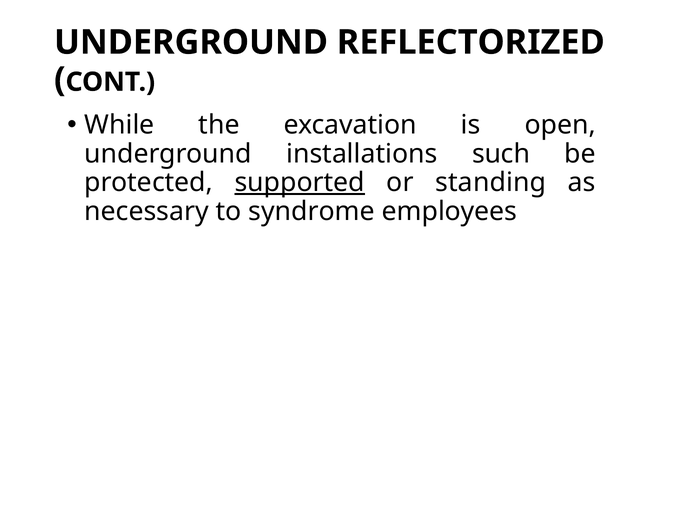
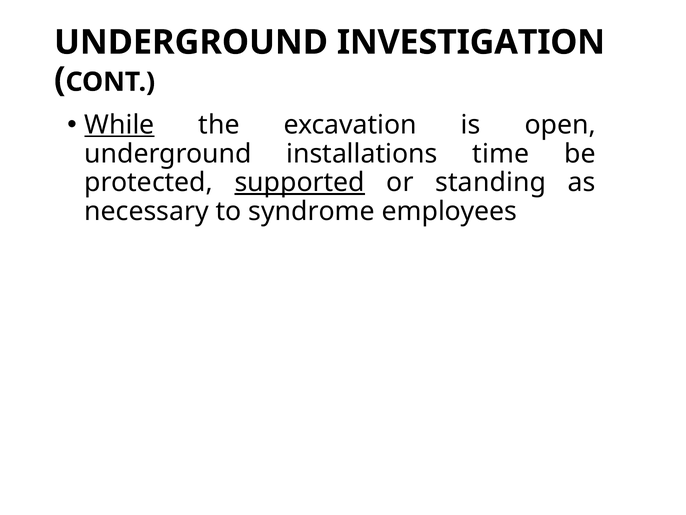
REFLECTORIZED: REFLECTORIZED -> INVESTIGATION (471, 42)
While underline: none -> present (119, 125)
such: such -> time (501, 154)
